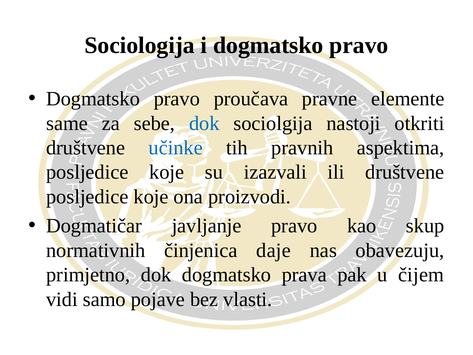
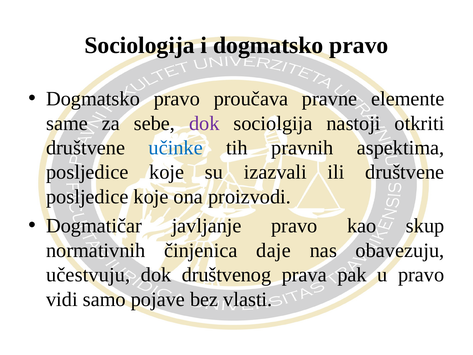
dok colour: blue -> purple (204, 123)
primjetno: primjetno -> učestvuju (88, 275)
dok dogmatsko: dogmatsko -> društvenog (227, 275)
u čijem: čijem -> pravo (421, 275)
